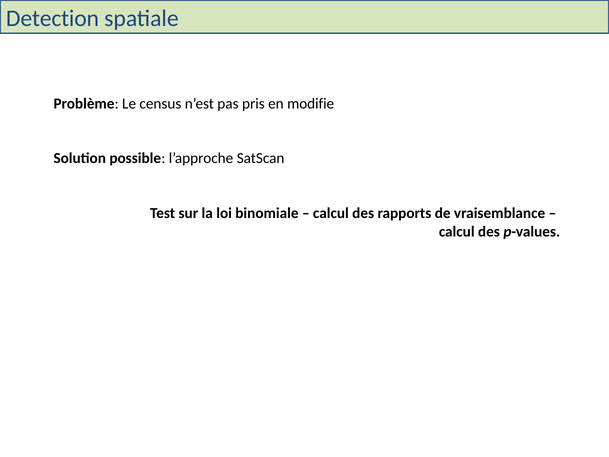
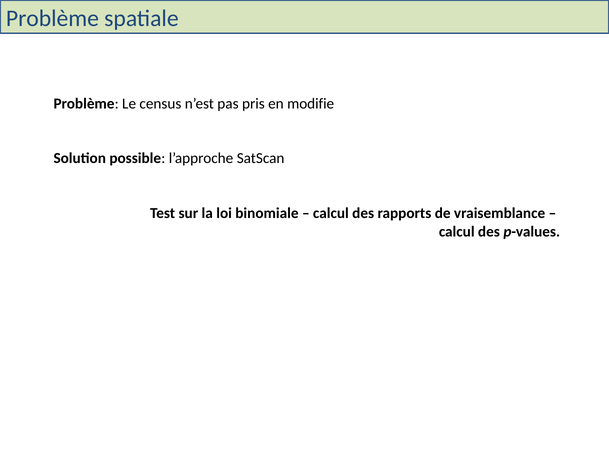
Detection: Detection -> Problème (52, 18)
